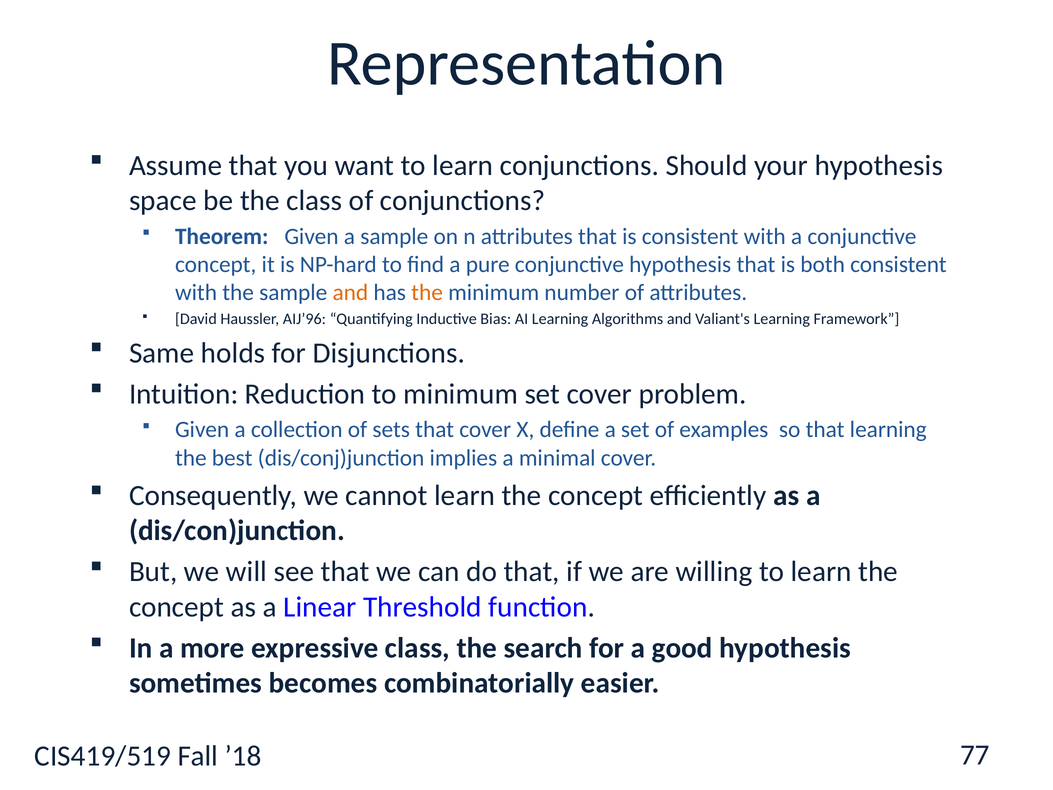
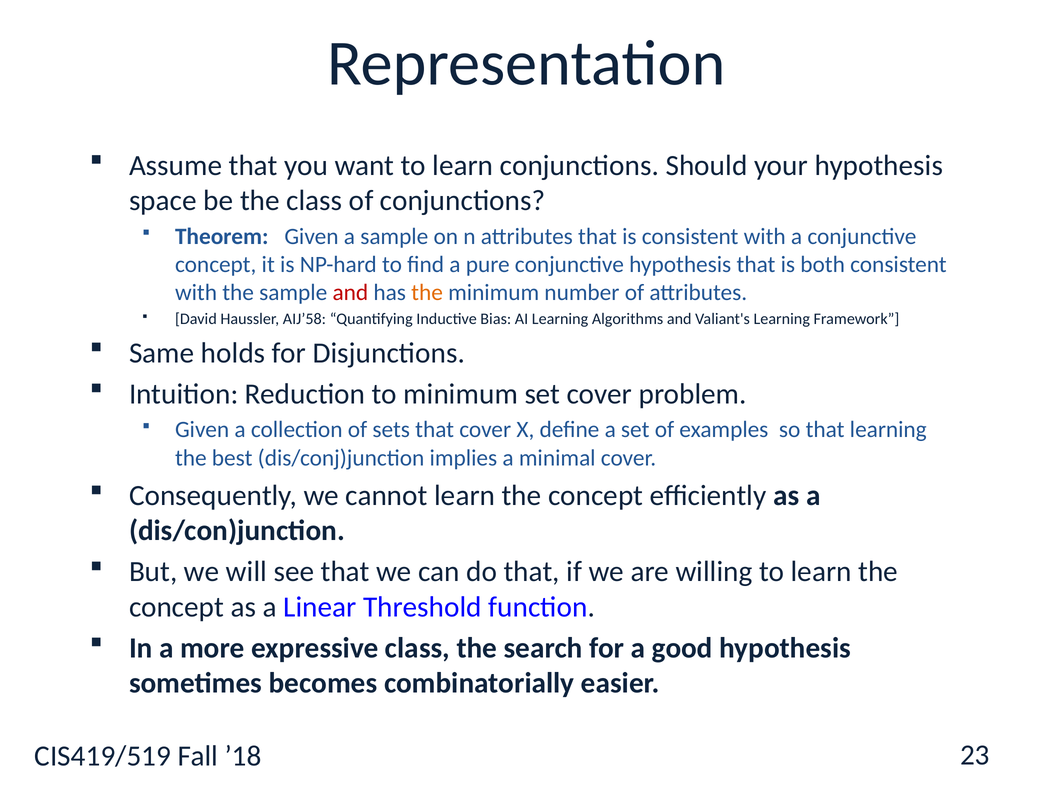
and colour: orange -> red (350, 292)
AIJ’96: AIJ’96 -> AIJ’58 (304, 319)
77: 77 -> 23 (975, 755)
